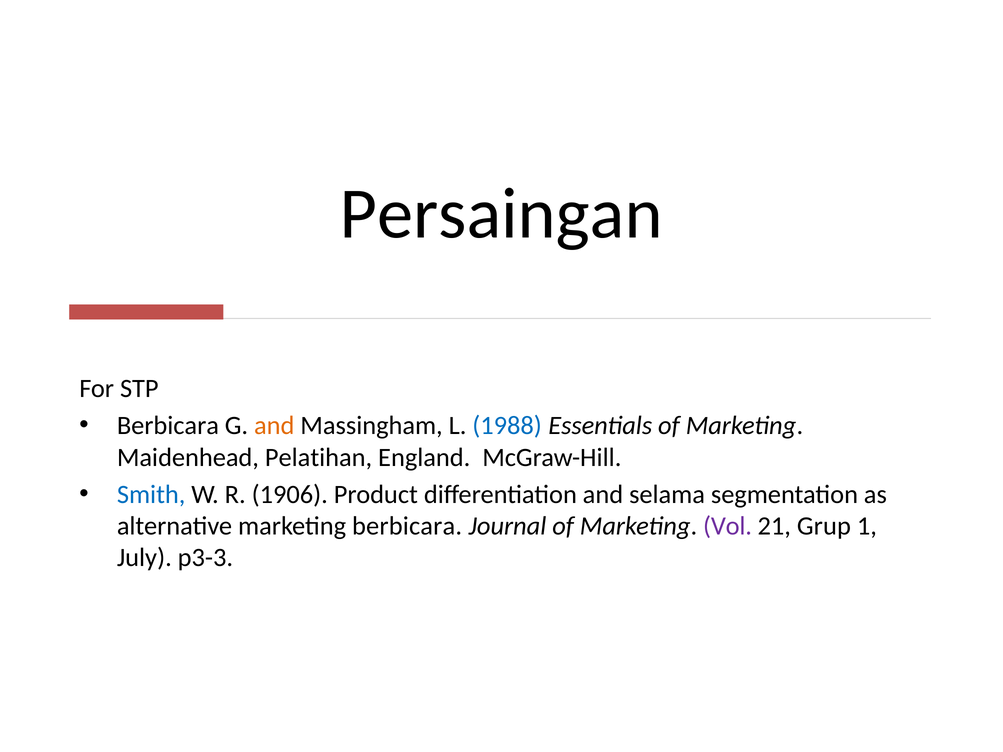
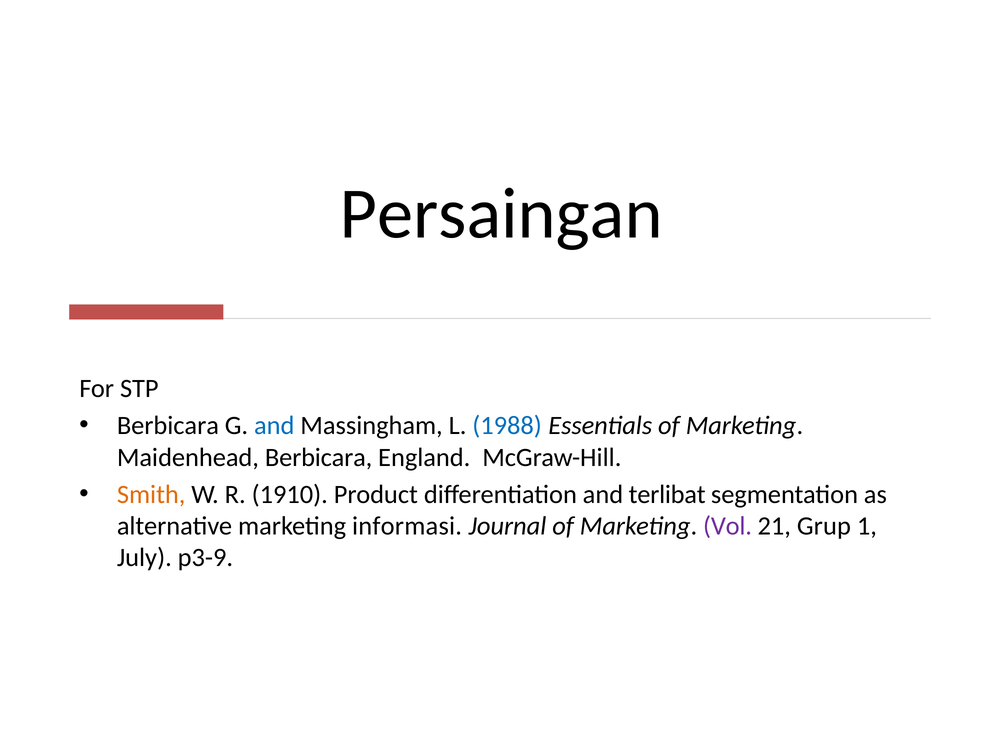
and colour: orange -> blue (274, 426)
Maidenhead Pelatihan: Pelatihan -> Berbicara (319, 457)
Smith colour: blue -> orange (151, 494)
1906: 1906 -> 1910 (290, 494)
selama: selama -> terlibat (667, 494)
marketing berbicara: berbicara -> informasi (407, 526)
p3-3: p3-3 -> p3-9 (205, 558)
